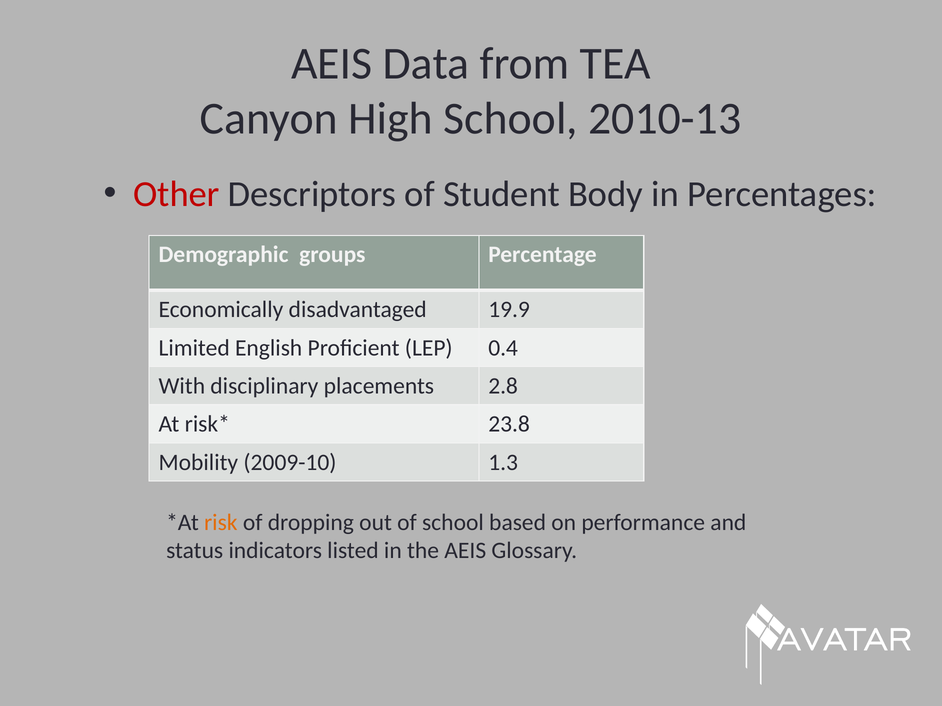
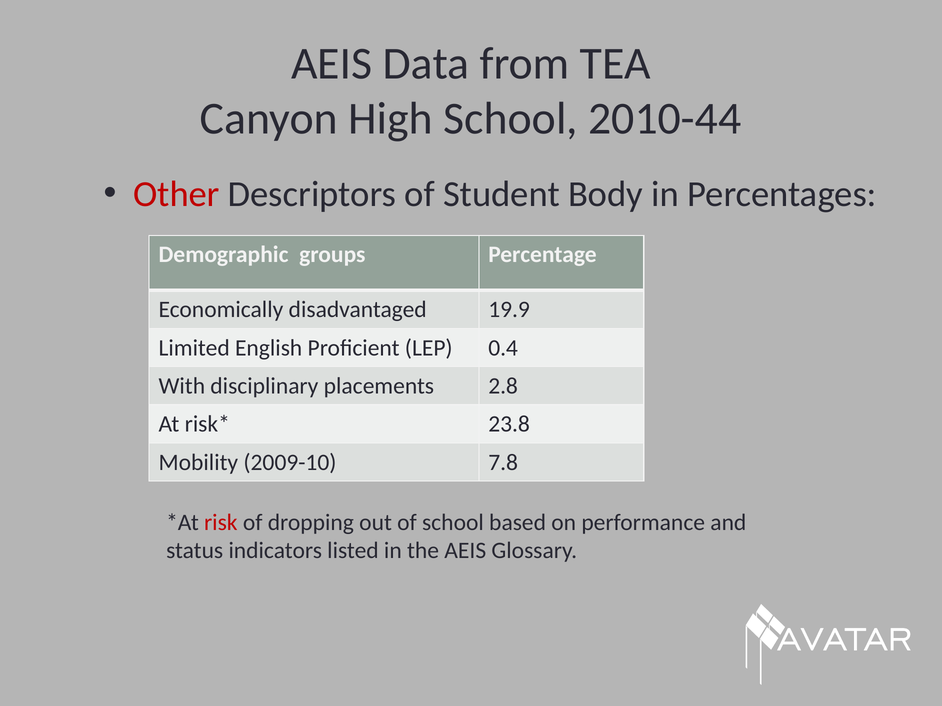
2010-13: 2010-13 -> 2010-44 (665, 119)
1.3: 1.3 -> 7.8 (503, 463)
risk colour: orange -> red (221, 523)
